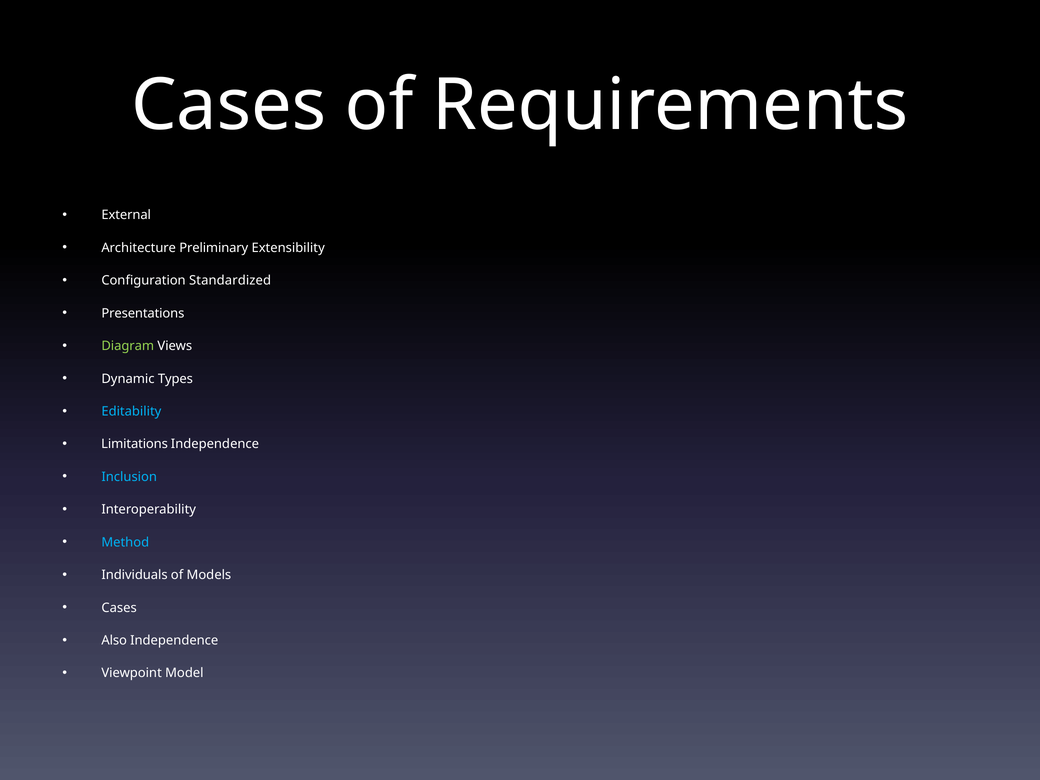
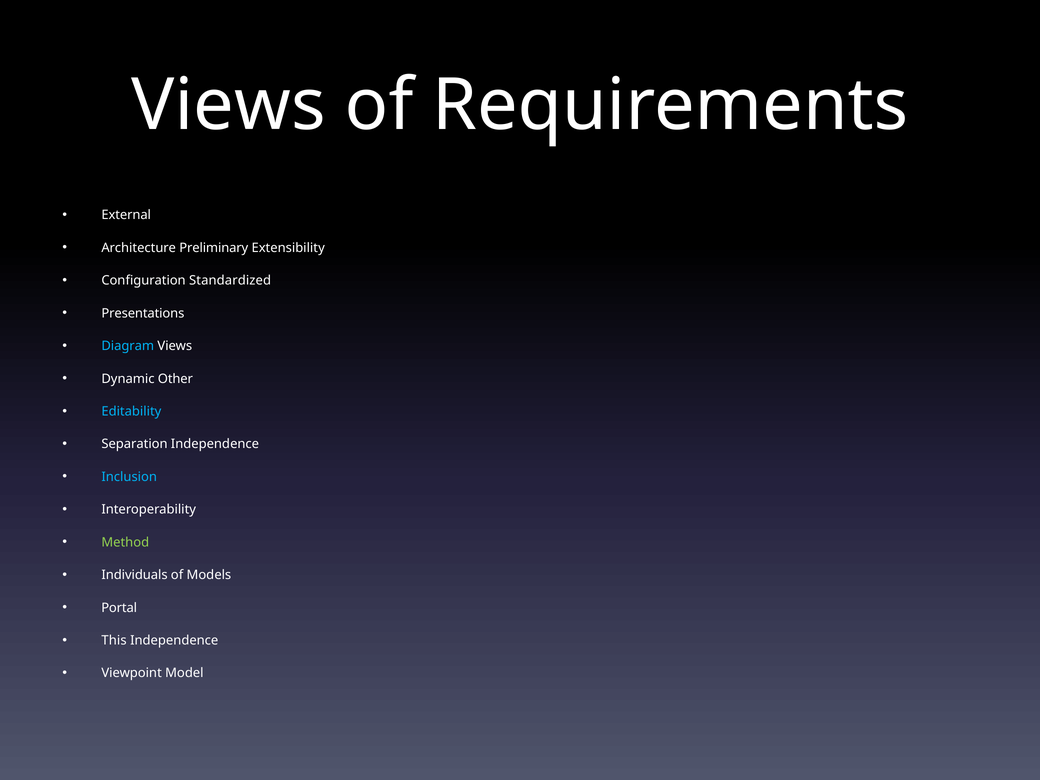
Cases: Cases -> Views (228, 106)
Diagram colour: light green -> light blue (128, 346)
Types: Types -> Other (175, 379)
Limitations: Limitations -> Separation (135, 444)
Method colour: light blue -> light green (125, 542)
Cases: Cases -> Portal (119, 608)
Also: Also -> This (114, 640)
